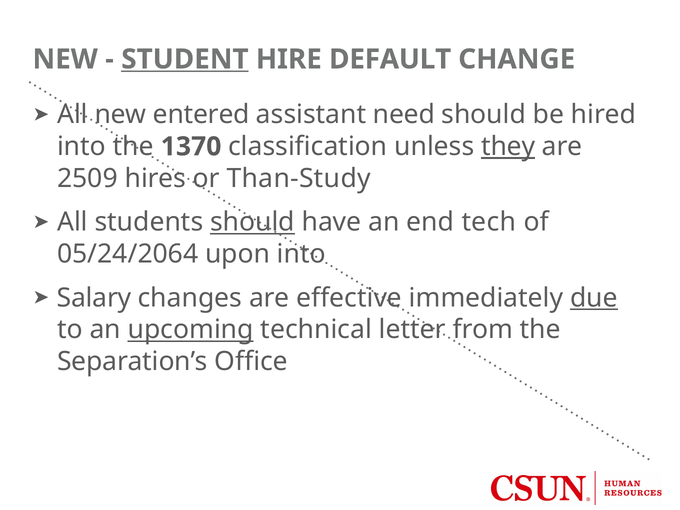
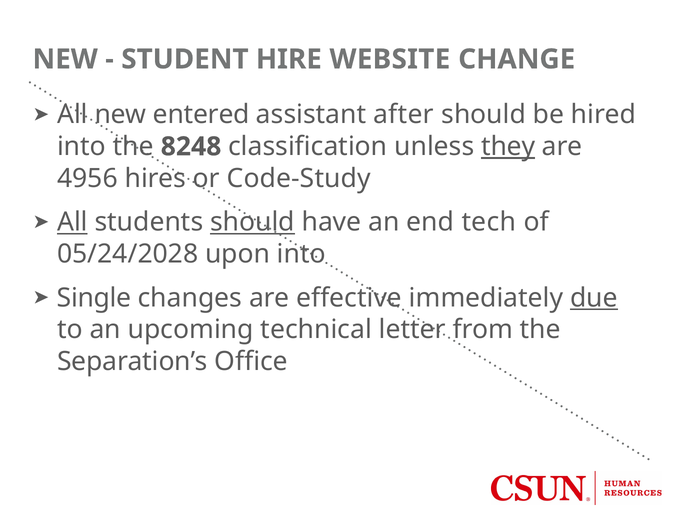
STUDENT underline: present -> none (185, 59)
DEFAULT: DEFAULT -> WEBSITE (390, 59)
need: need -> after (404, 115)
1370: 1370 -> 8248 (191, 147)
2509: 2509 -> 4956 (87, 178)
Than-Study: Than-Study -> Code-Study (299, 178)
All underline: none -> present (72, 222)
05/24/2064: 05/24/2064 -> 05/24/2028 (128, 254)
Salary: Salary -> Single (94, 298)
upcoming underline: present -> none (191, 330)
